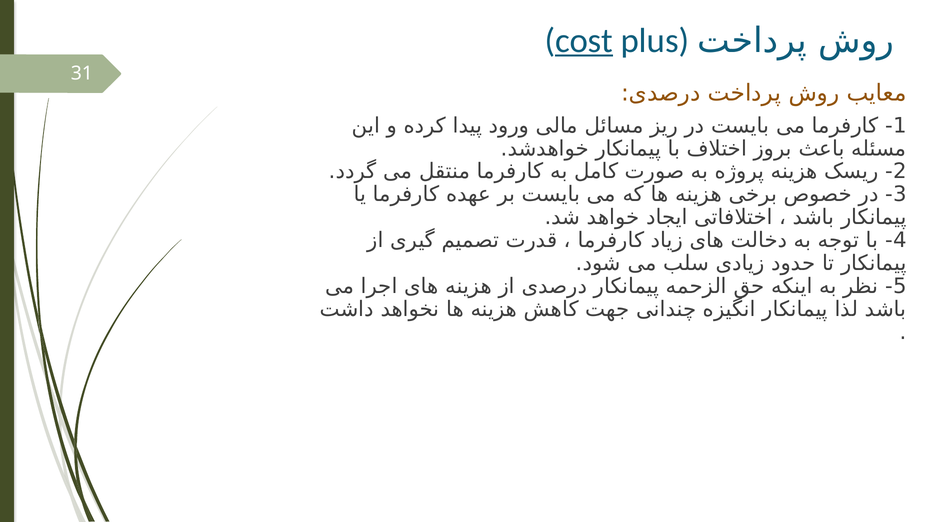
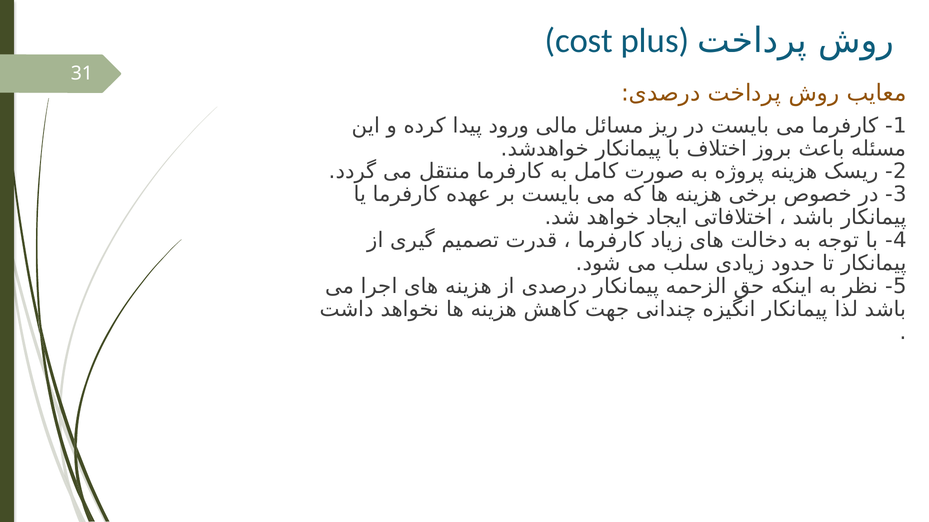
cost underline: present -> none (584, 41)
